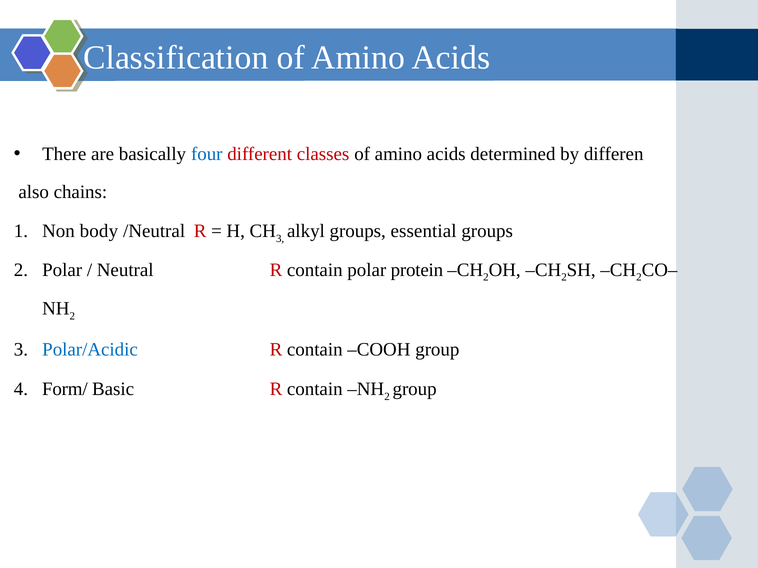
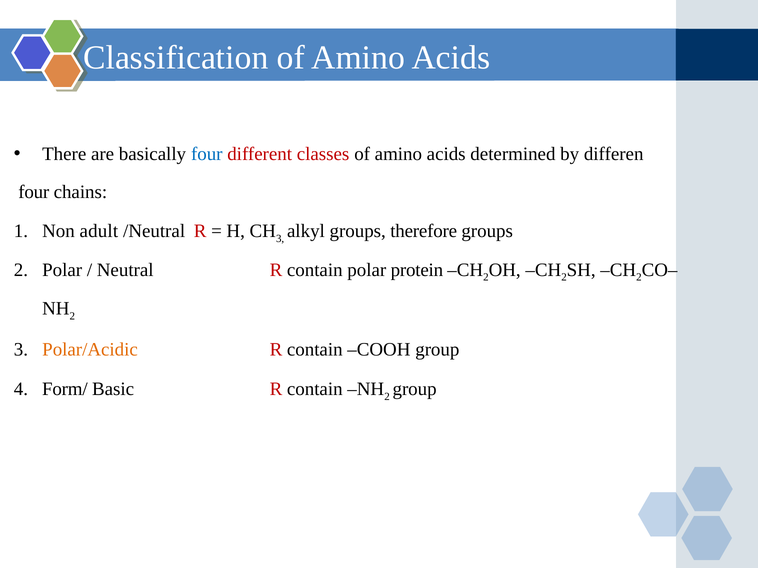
also: also -> four (34, 192)
body: body -> adult (99, 231)
essential: essential -> therefore (424, 231)
Polar/Acidic colour: blue -> orange (90, 350)
